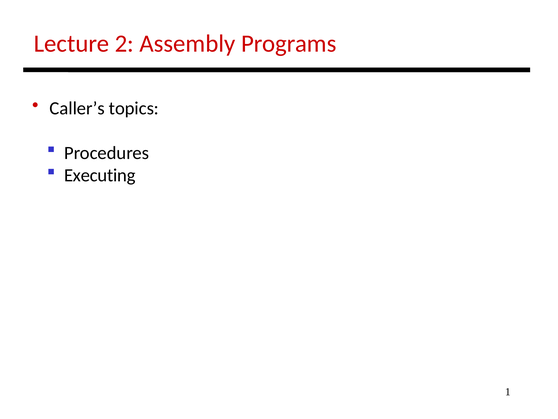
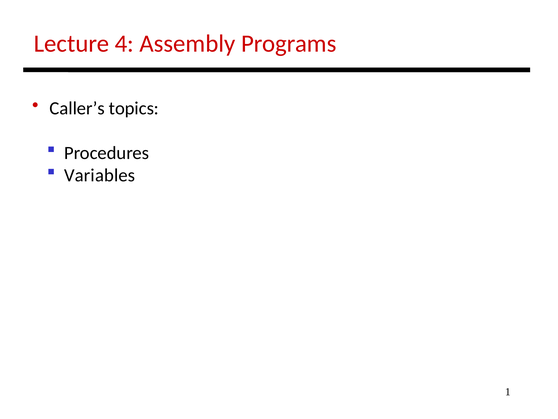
2: 2 -> 4 (124, 44)
Executing: Executing -> Variables (100, 175)
